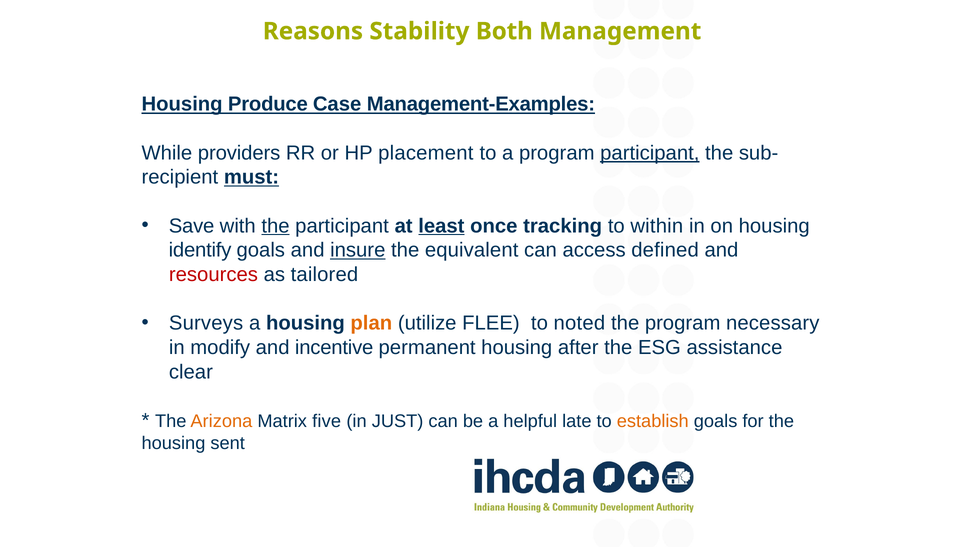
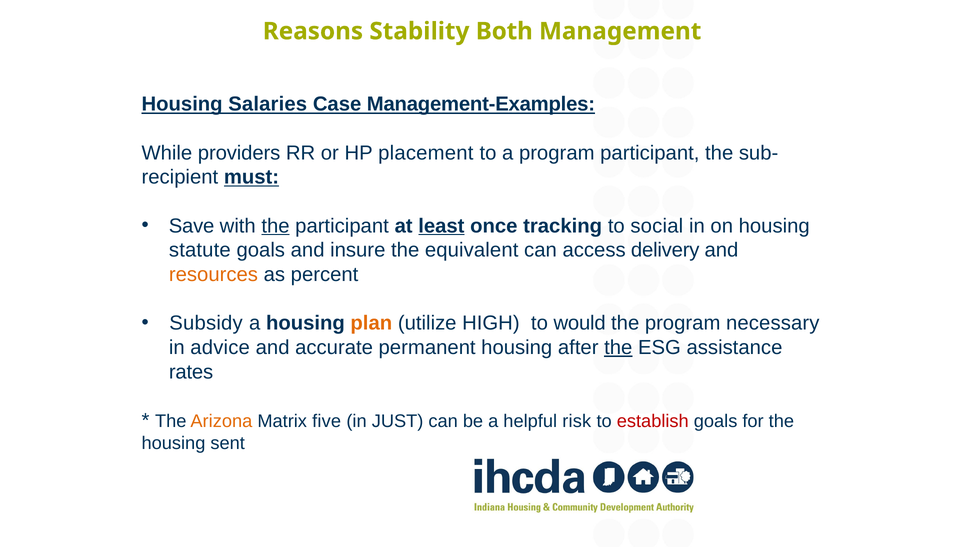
Produce: Produce -> Salaries (268, 104)
participant underline: present -> none (650, 153)
within: within -> social (657, 226)
identify: identify -> statute (200, 250)
insure underline: present -> none (358, 250)
defined: defined -> delivery (665, 250)
resources colour: red -> orange (213, 275)
tailored: tailored -> percent (325, 275)
Surveys: Surveys -> Subsidy (206, 323)
FLEE: FLEE -> HIGH (491, 323)
noted: noted -> would (580, 323)
modify: modify -> advice (220, 348)
incentive: incentive -> accurate (334, 348)
the underline: none -> present (618, 348)
clear: clear -> rates (191, 372)
late: late -> risk (577, 421)
establish colour: orange -> red (653, 421)
